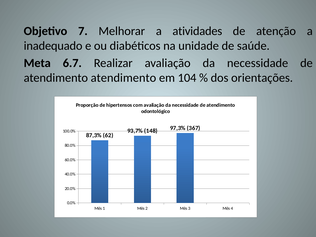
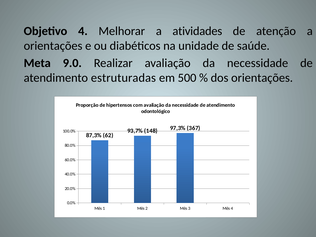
Objetivo 7: 7 -> 4 (83, 31)
inadequado: inadequado -> orientações (53, 46)
6.7: 6.7 -> 9.0 (72, 63)
atendimento atendimento: atendimento -> estruturadas (123, 78)
104: 104 -> 500 (187, 78)
